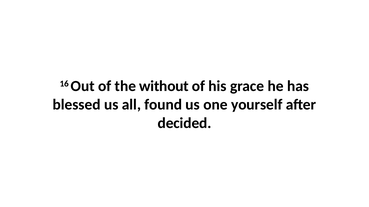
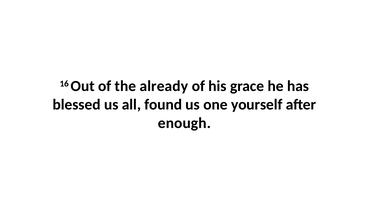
without: without -> already (164, 86)
decided: decided -> enough (184, 123)
